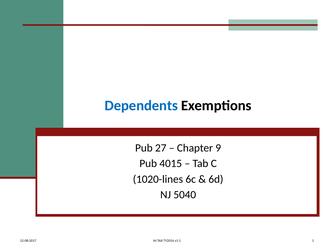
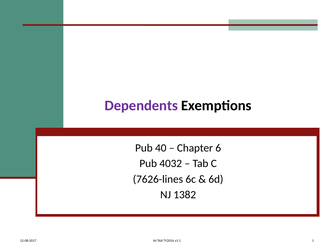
Dependents colour: blue -> purple (141, 106)
27: 27 -> 40 (161, 148)
9: 9 -> 6 (218, 148)
4015: 4015 -> 4032 (171, 164)
1020-lines: 1020-lines -> 7626-lines (158, 179)
5040: 5040 -> 1382 (185, 195)
